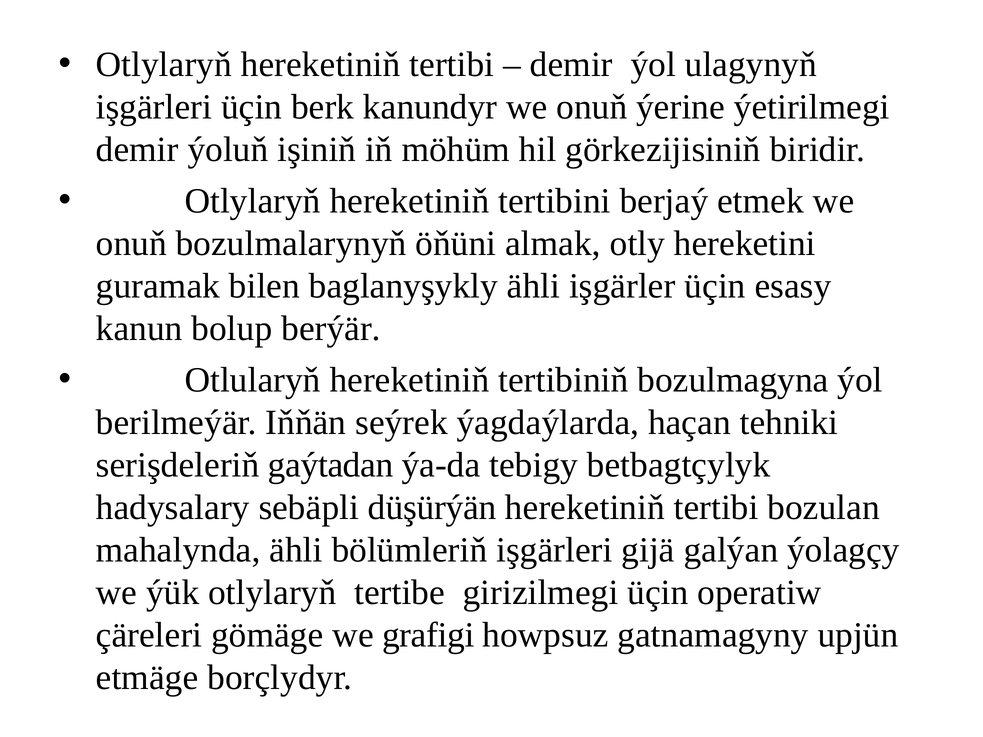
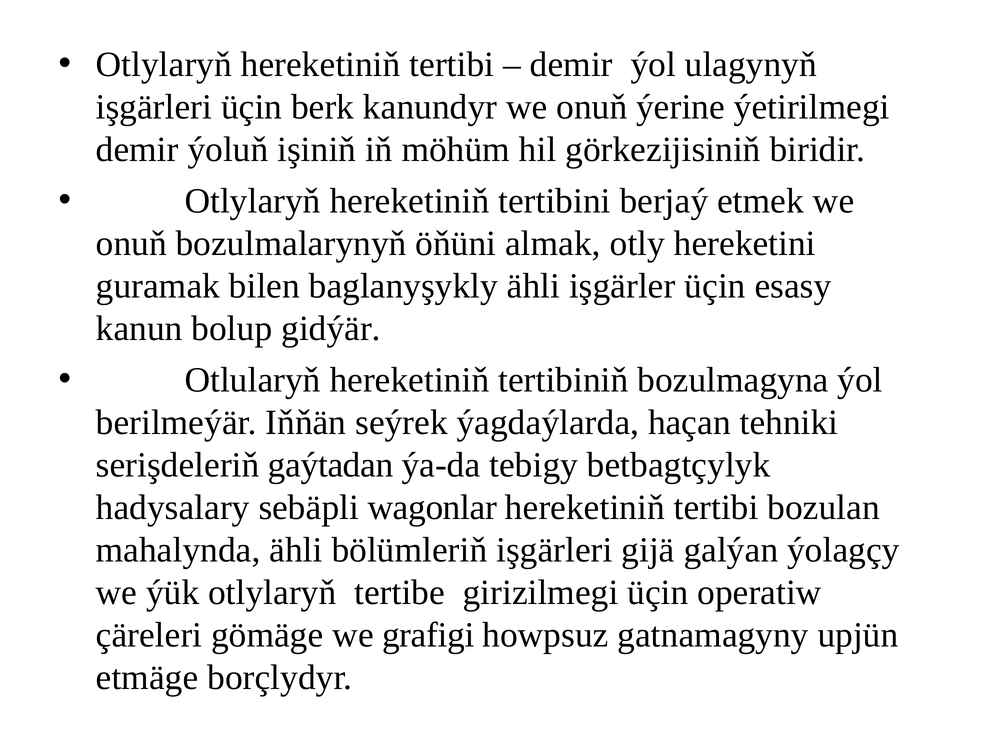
berýär: berýär -> gidýär (331, 329)
düşürýän: düşürýän -> wagonlar (432, 508)
